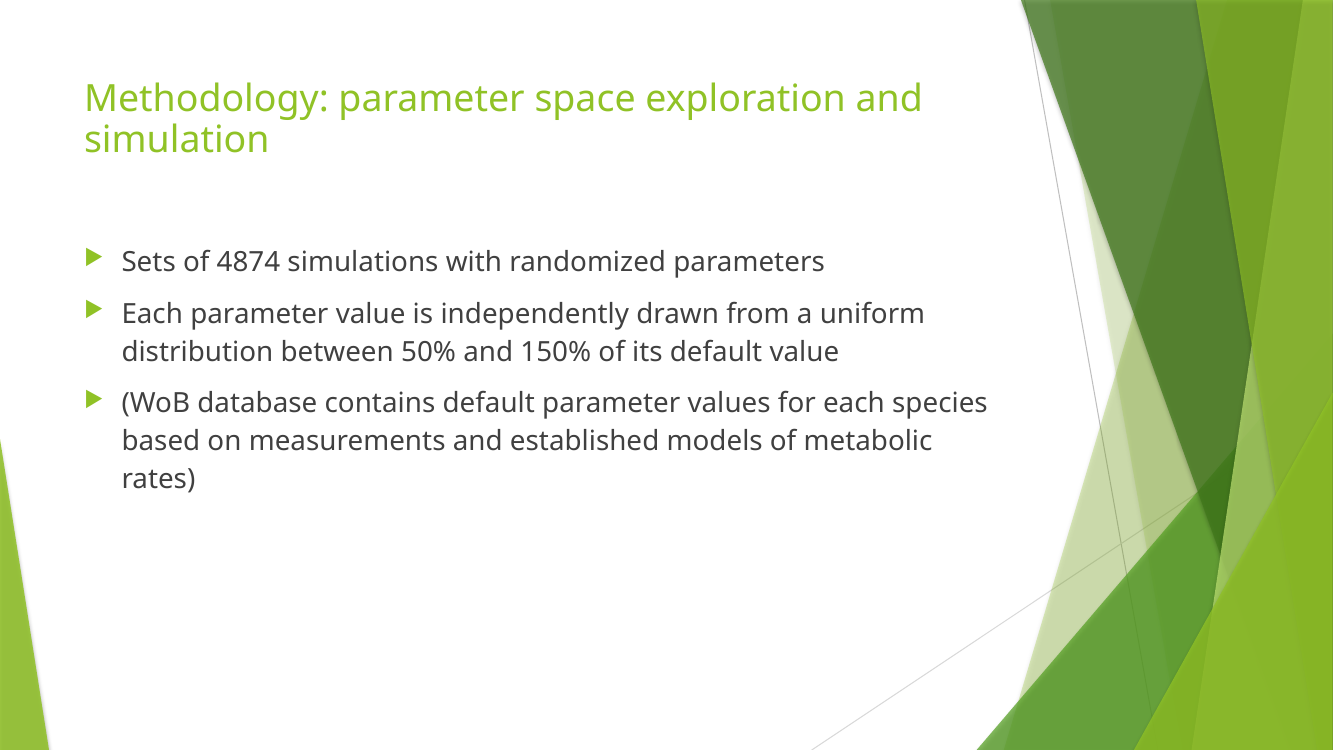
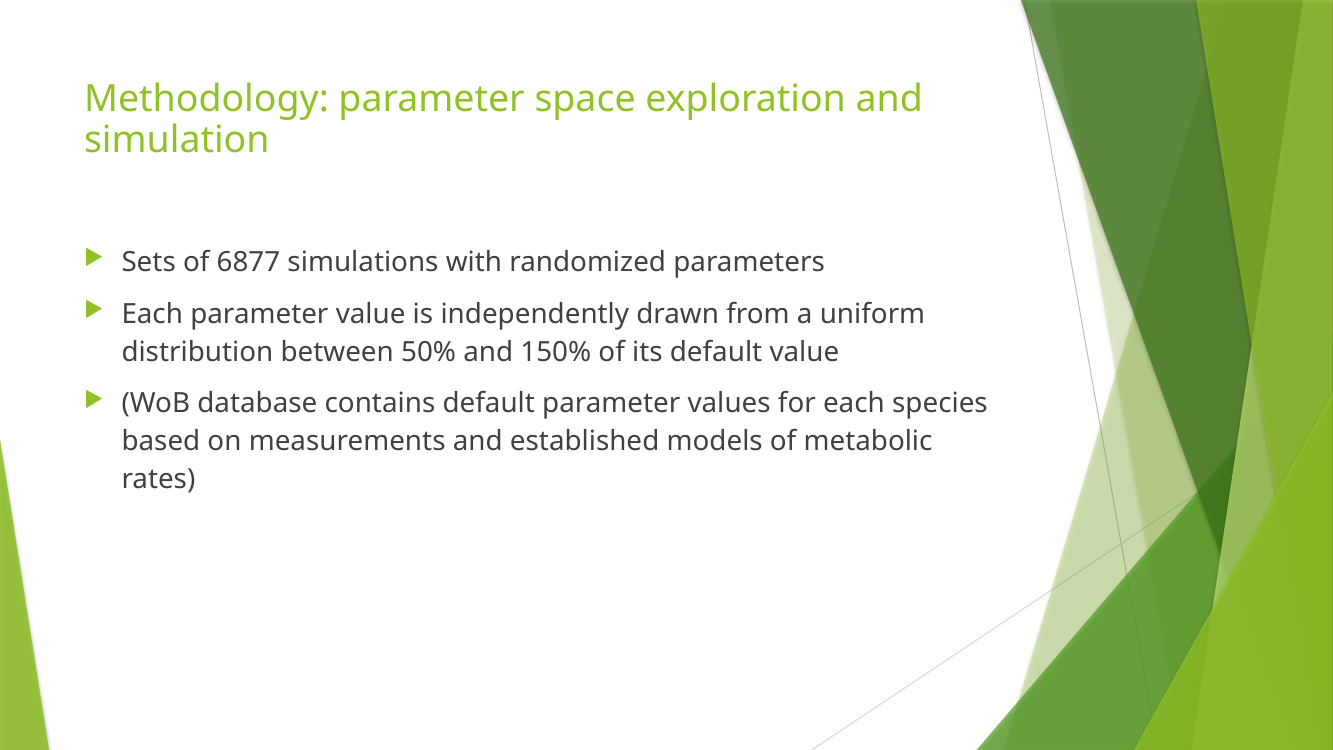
4874: 4874 -> 6877 (248, 262)
